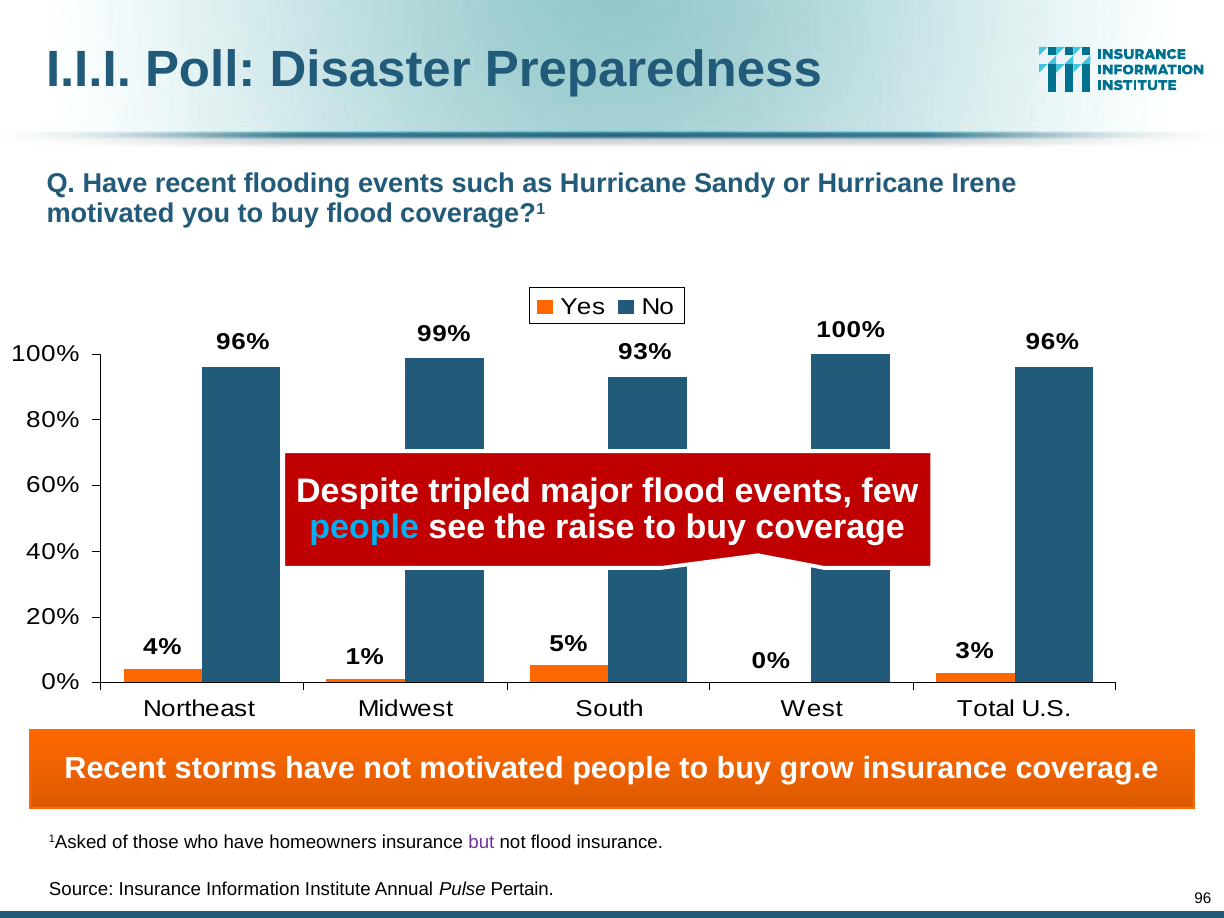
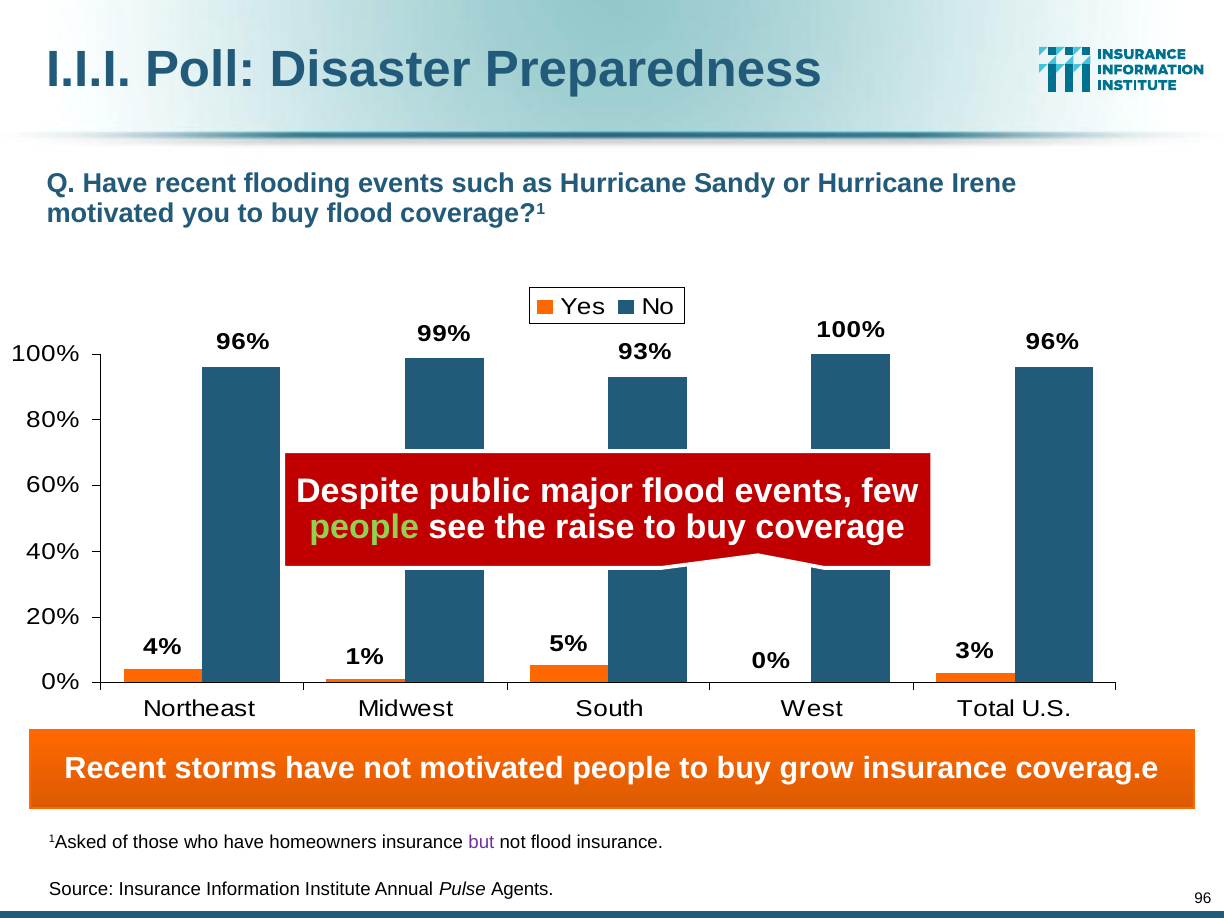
tripled: tripled -> public (479, 491)
people colour: light blue -> light green (364, 528)
Pertain: Pertain -> Agents (522, 890)
